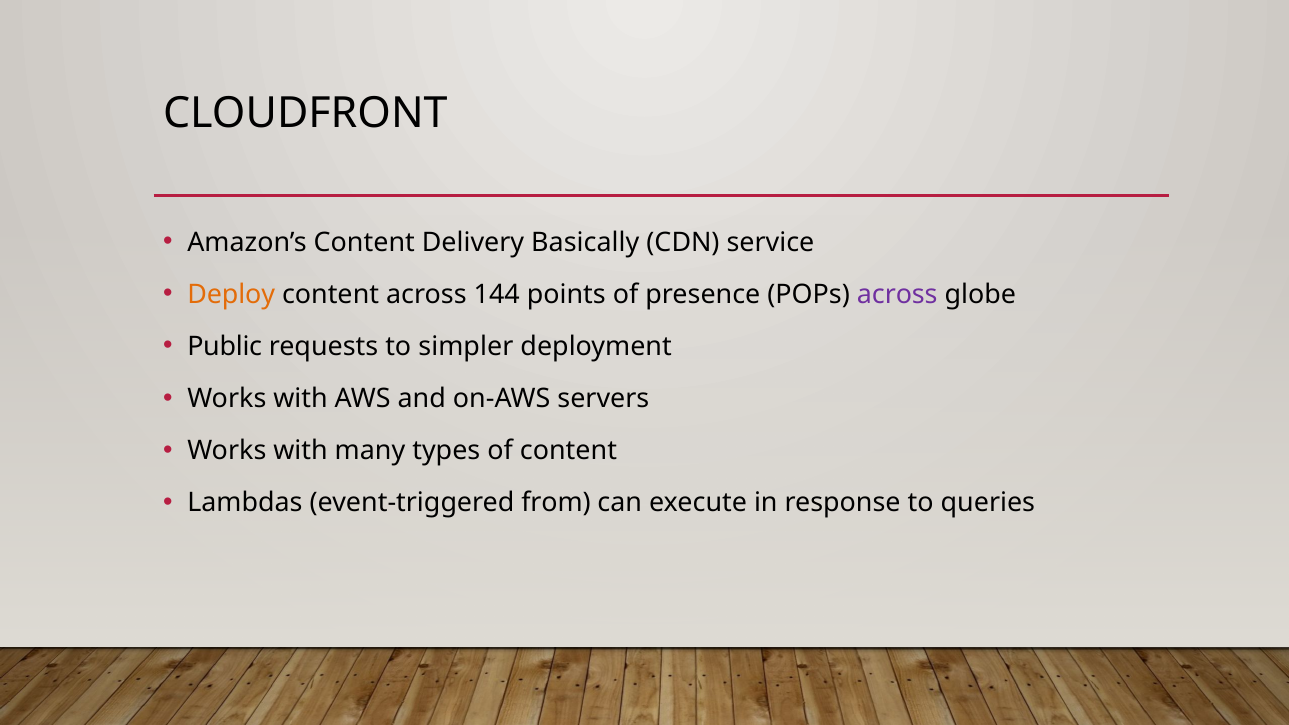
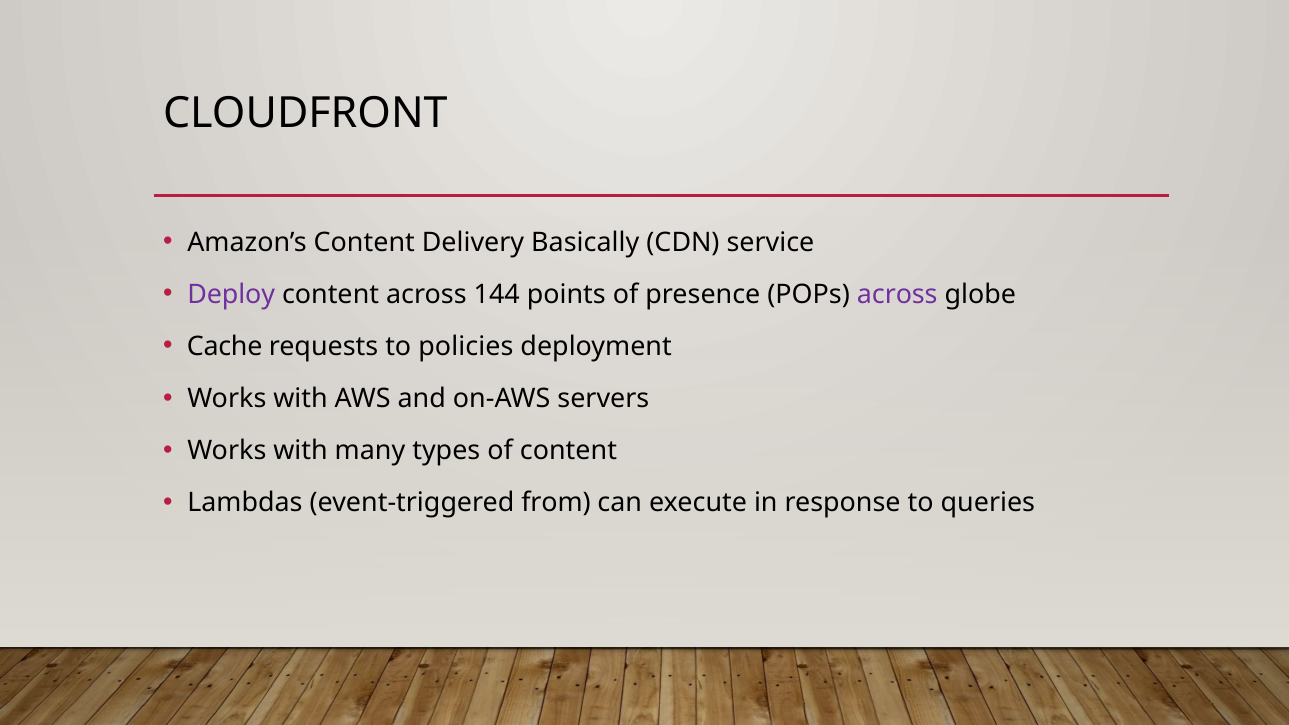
Deploy colour: orange -> purple (231, 294)
Public: Public -> Cache (225, 347)
simpler: simpler -> policies (466, 347)
